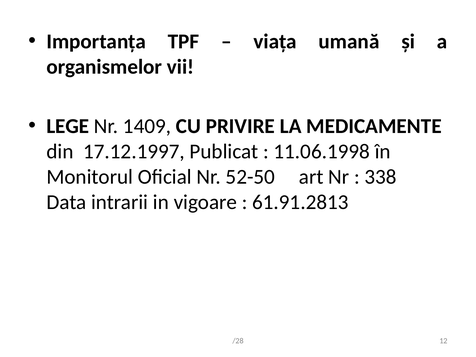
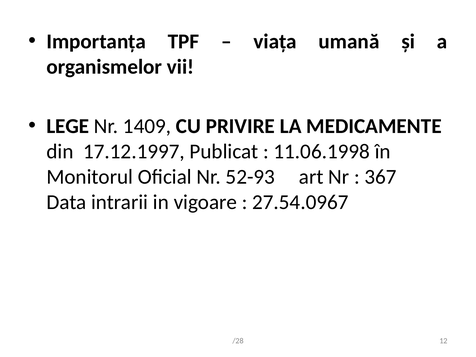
52-50: 52-50 -> 52-93 (250, 177)
338: 338 -> 367 (381, 177)
61.91.2813: 61.91.2813 -> 27.54.0967 (300, 202)
